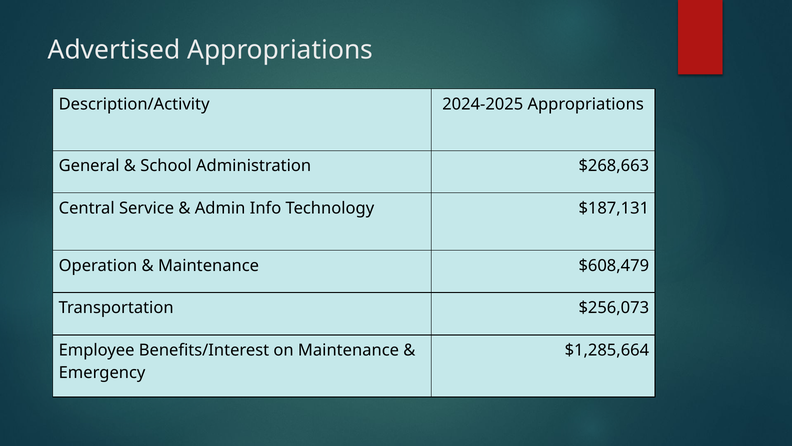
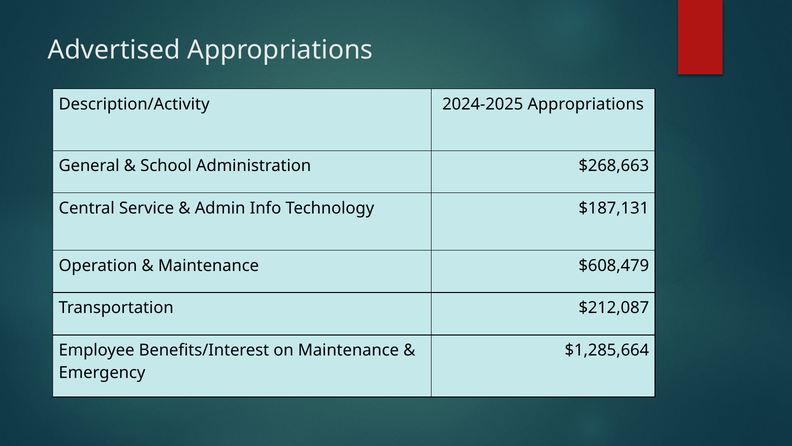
$256,073: $256,073 -> $212,087 (614, 307)
